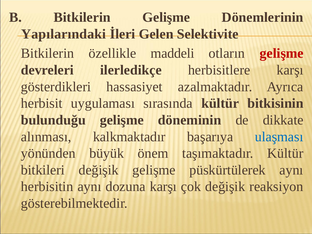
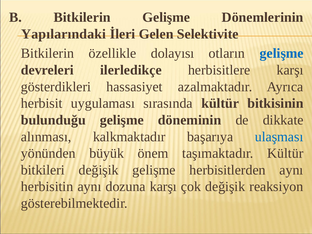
maddeli: maddeli -> dolayısı (173, 53)
gelişme colour: red -> blue (282, 53)
püskürtülerek: püskürtülerek -> herbisitlerden (228, 170)
